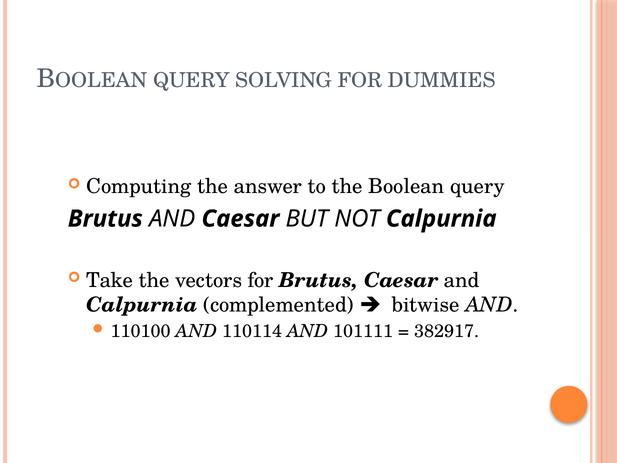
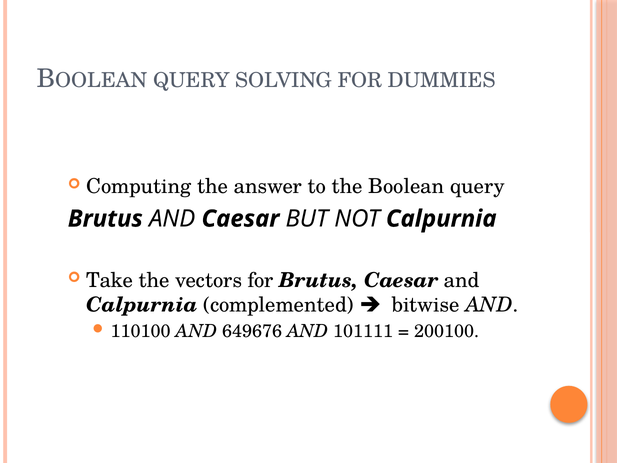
110114: 110114 -> 649676 (252, 331)
382917: 382917 -> 200100 (447, 331)
